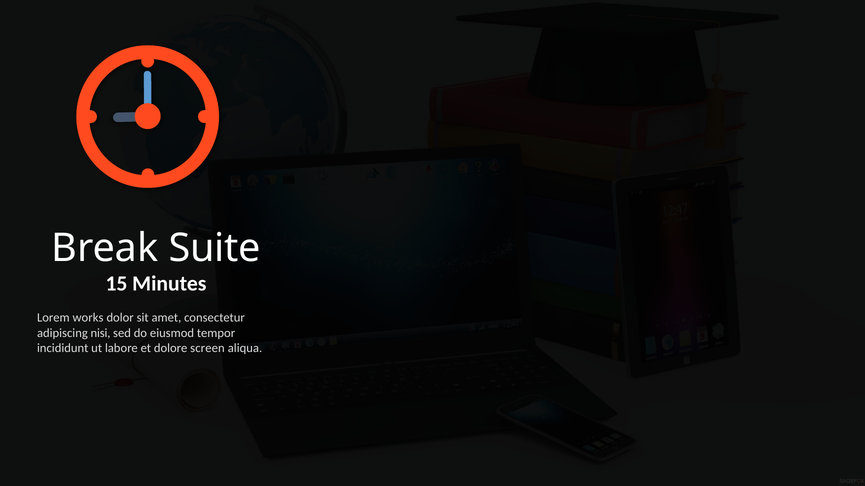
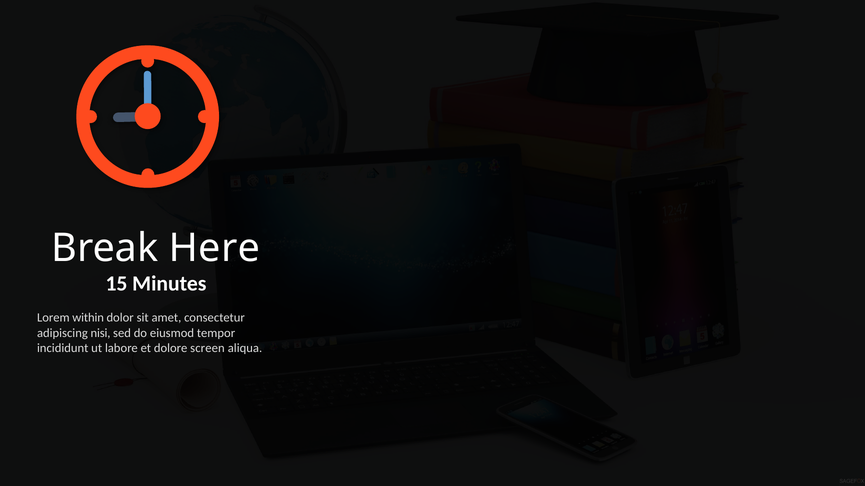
Suite: Suite -> Here (214, 248)
works: works -> within (88, 318)
